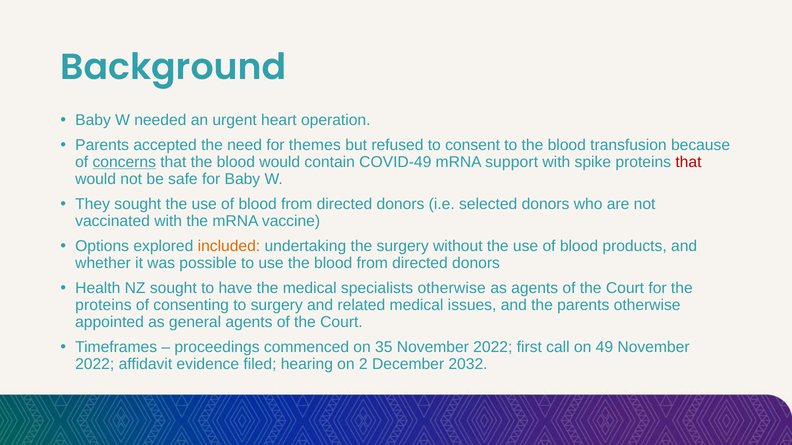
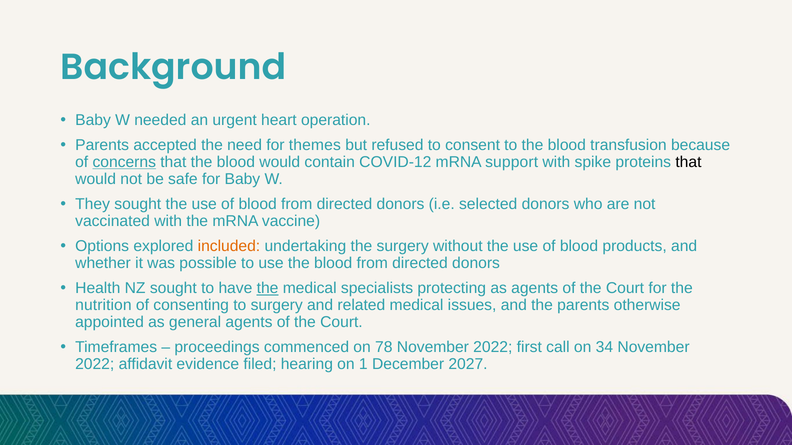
COVID-49: COVID-49 -> COVID-12 (395, 162)
that colour: red -> black (688, 162)
the underline: none -> present (268, 289)
specialists otherwise: otherwise -> protecting (452, 289)
proteins: proteins -> nutrition (103, 305)
35: 35 -> 78 (384, 348)
49: 49 -> 34 (604, 348)
2: 2 -> 1 (363, 365)
2032: 2032 -> 2027 (468, 365)
